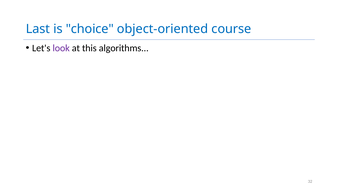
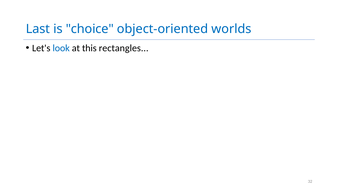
course: course -> worlds (231, 29)
look colour: purple -> blue (61, 48)
algorithms: algorithms -> rectangles (124, 48)
